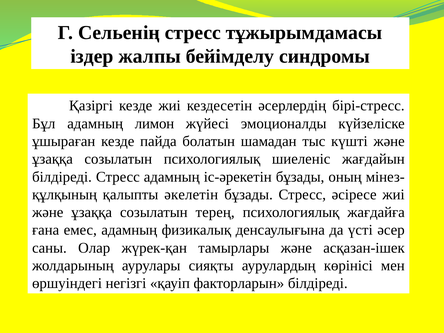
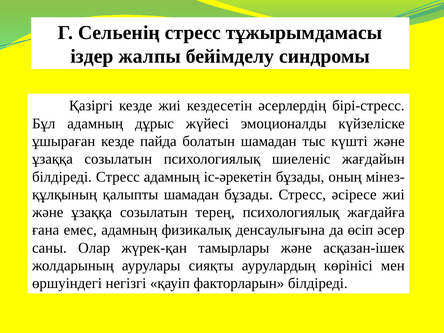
лимон: лимон -> дұрыс (154, 124)
қалыпты әкелетін: әкелетін -> шамадан (191, 195)
үсті: үсті -> өсіп (360, 230)
